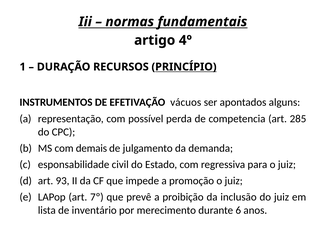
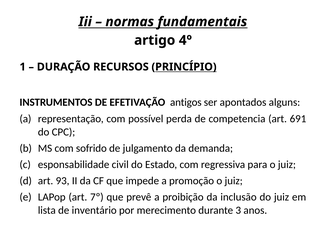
vácuos: vácuos -> antigos (186, 102)
285: 285 -> 691 (298, 119)
demais: demais -> sofrido (91, 148)
6: 6 -> 3 (238, 210)
